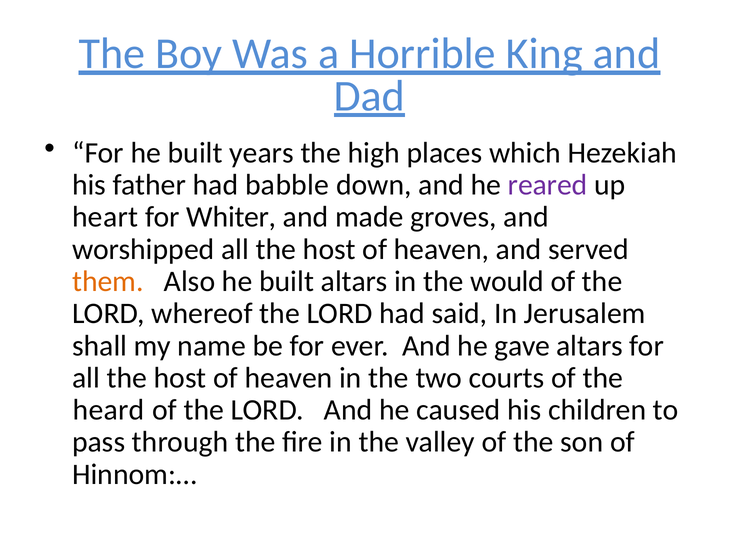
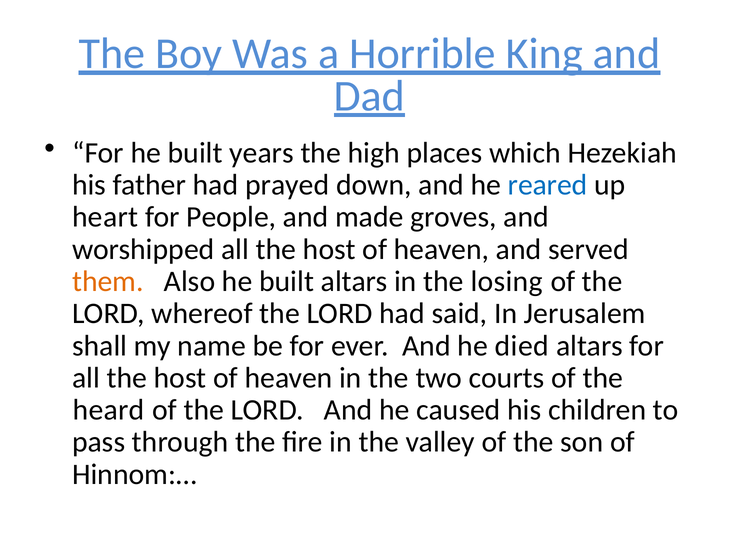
babble: babble -> prayed (287, 185)
reared colour: purple -> blue (548, 185)
Whiter: Whiter -> People (231, 217)
would: would -> losing (507, 282)
gave: gave -> died (522, 346)
